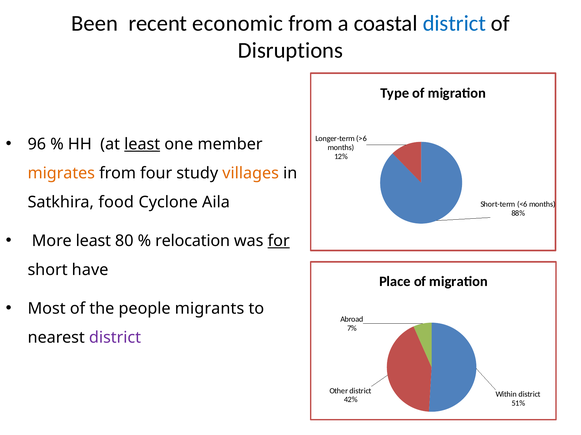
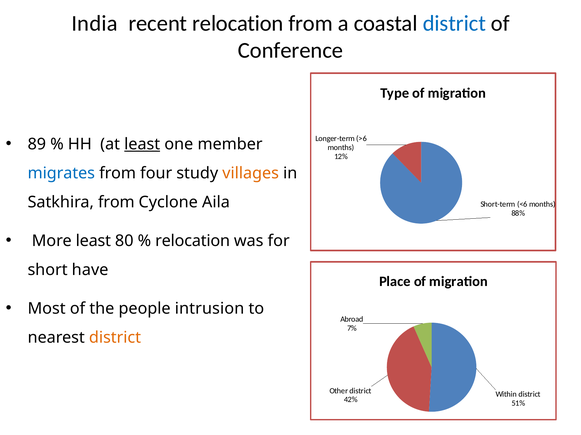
Been: Been -> India (95, 23)
recent economic: economic -> relocation (238, 23)
Disruptions: Disruptions -> Conference (290, 50)
96: 96 -> 89 (37, 144)
migrates colour: orange -> blue (61, 174)
Satkhira food: food -> from (116, 203)
for underline: present -> none (279, 241)
migrants: migrants -> intrusion (210, 309)
district colour: purple -> orange (115, 338)
